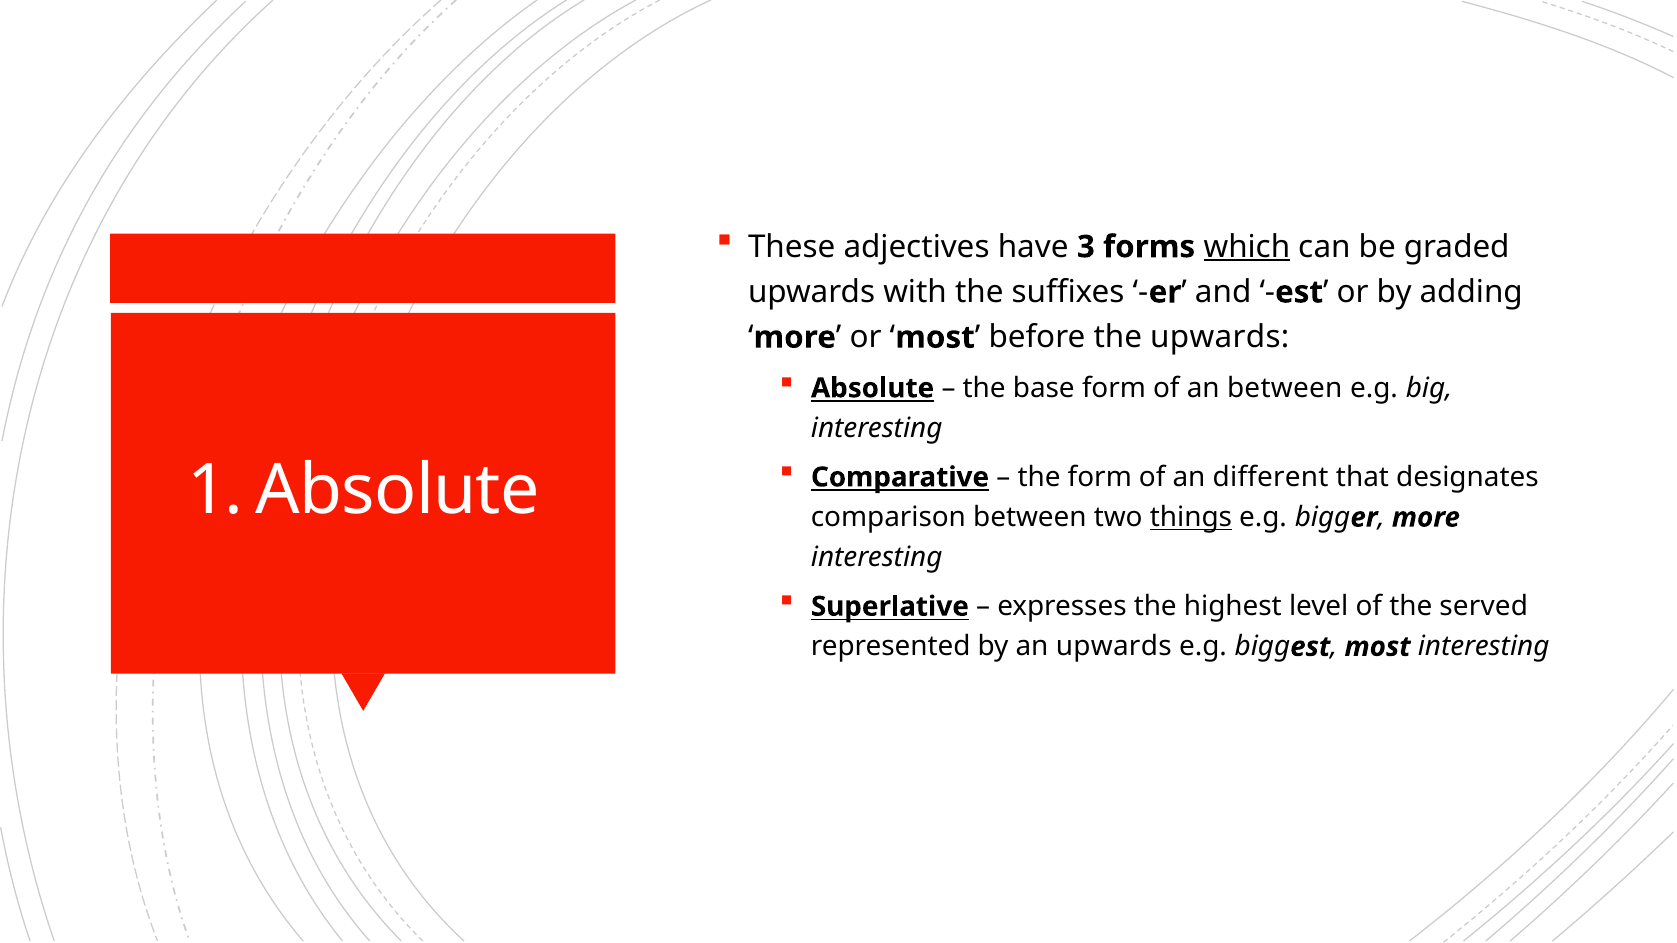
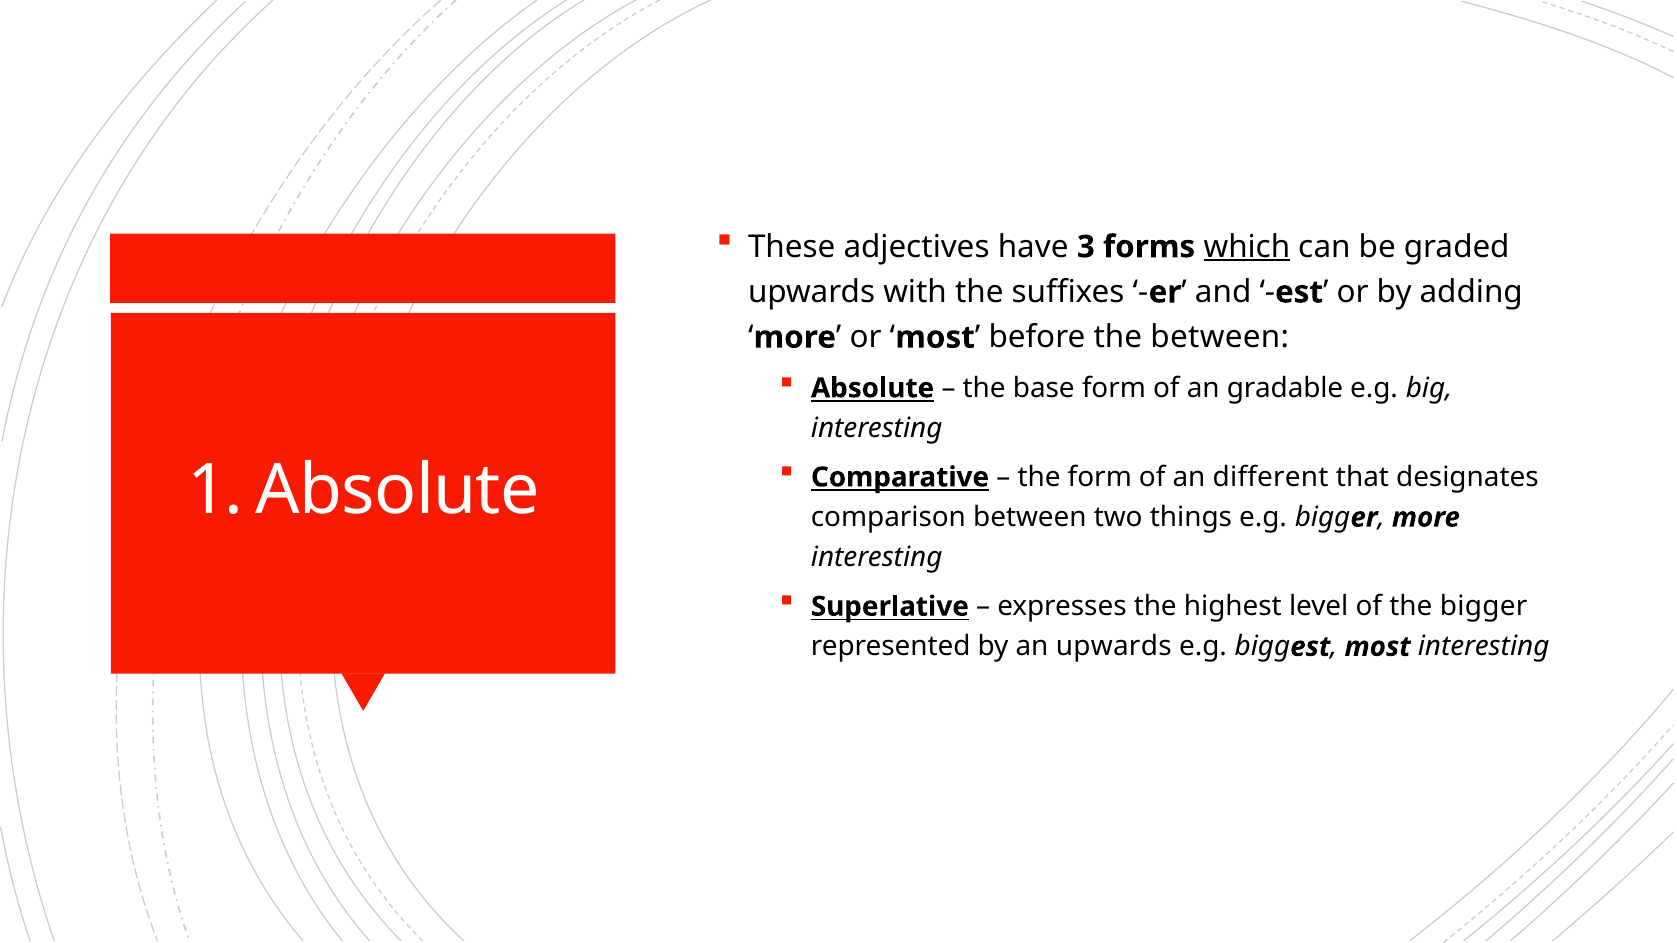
the upwards: upwards -> between (1220, 337)
an between: between -> gradable (1285, 388)
things underline: present -> none (1191, 518)
the served: served -> bigger (1484, 607)
